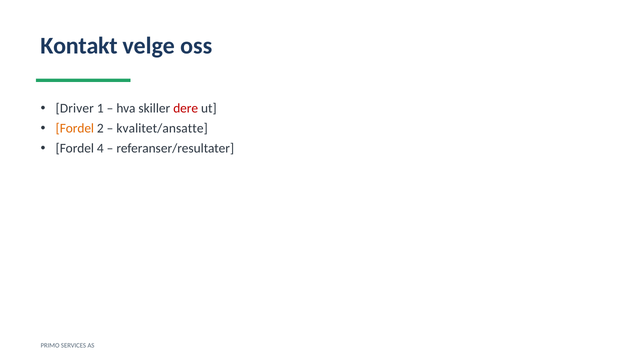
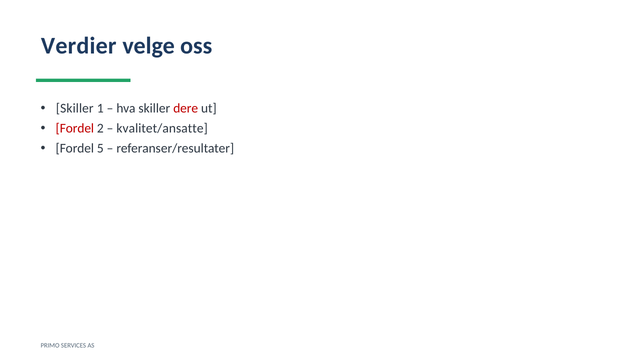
Kontakt: Kontakt -> Verdier (79, 46)
Driver: Driver -> Skiller (75, 108)
Fordel colour: orange -> red (75, 128)
4: 4 -> 5 (100, 148)
